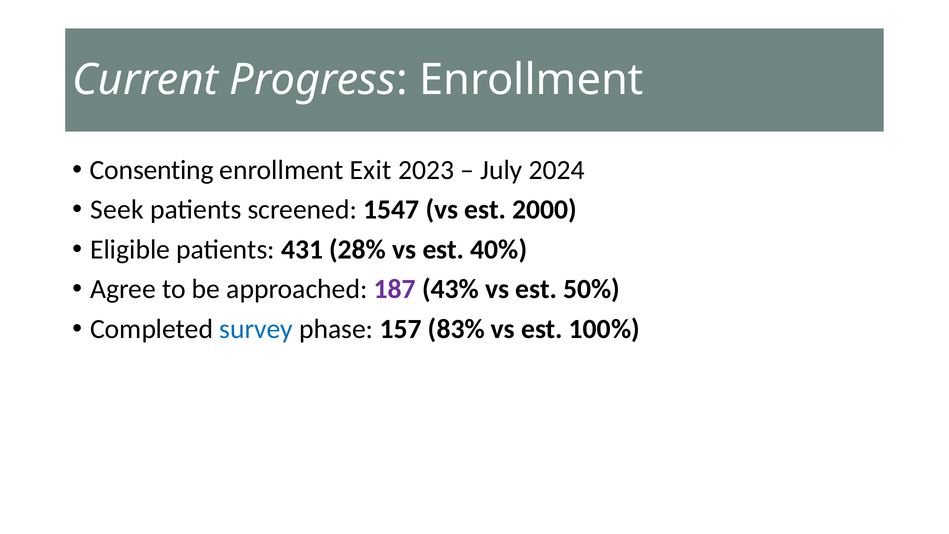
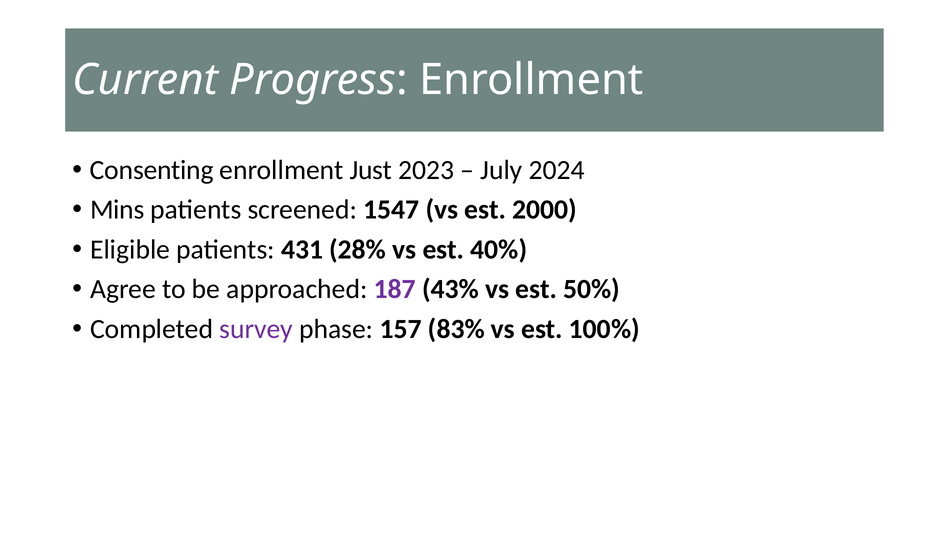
Exit: Exit -> Just (371, 170)
Seek: Seek -> Mins (117, 210)
survey colour: blue -> purple (256, 329)
